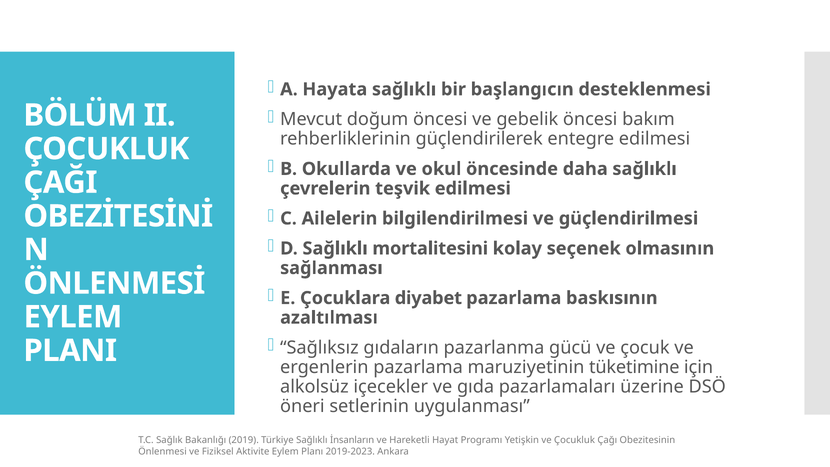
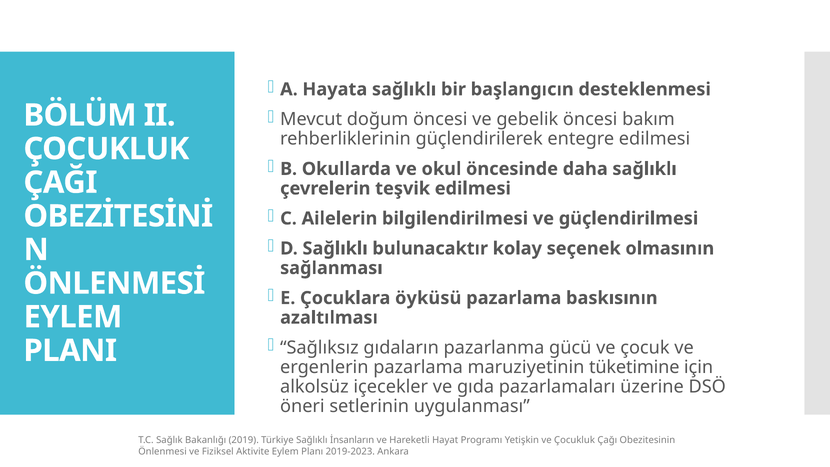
mortalitesini: mortalitesini -> bulunacaktır (430, 248)
diyabet: diyabet -> öyküsü (428, 298)
